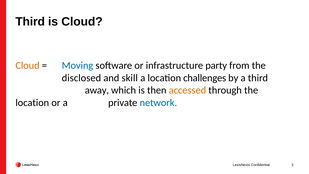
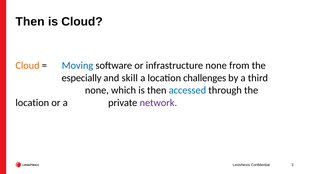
Third: Third -> Then (30, 22)
infrastructure party: party -> none (216, 66)
disclosed: disclosed -> especially (82, 78)
away: away -> none (97, 90)
accessed colour: orange -> blue (187, 90)
network colour: blue -> purple (158, 103)
